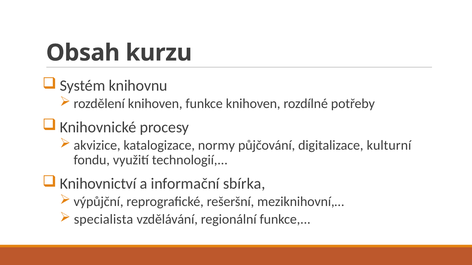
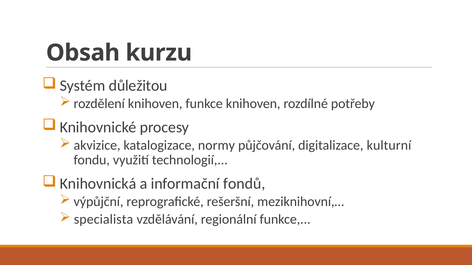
knihovnu: knihovnu -> důležitou (138, 86)
Knihovnictví: Knihovnictví -> Knihovnická (98, 184)
sbírka: sbírka -> fondů (244, 184)
